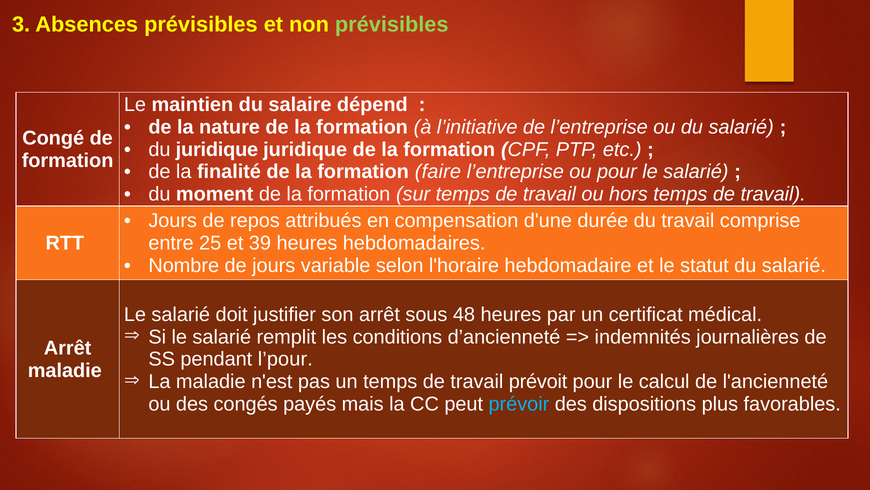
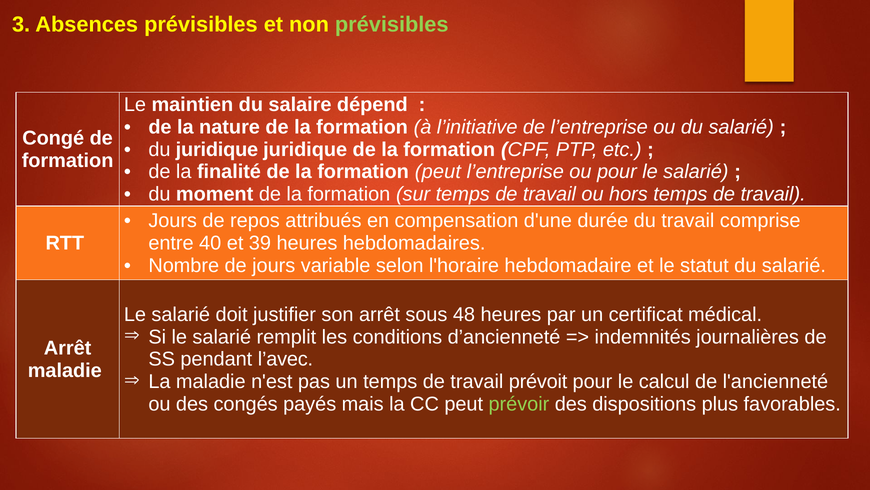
formation faire: faire -> peut (438, 172)
25: 25 -> 40 (210, 243)
l’pour: l’pour -> l’avec (285, 359)
prévoir colour: light blue -> light green (519, 403)
